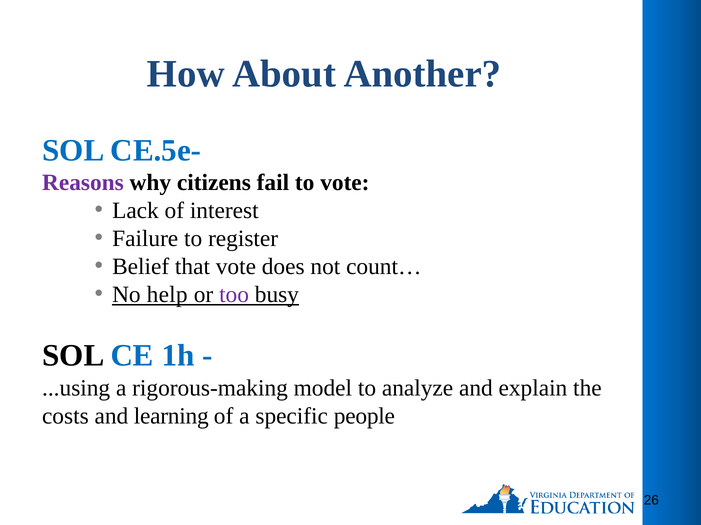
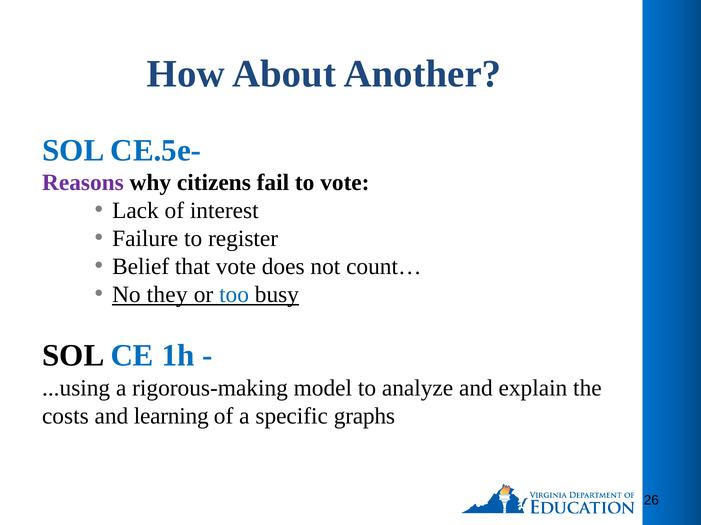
help: help -> they (167, 295)
too colour: purple -> blue (234, 295)
people: people -> graphs (364, 416)
